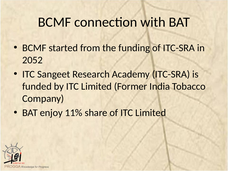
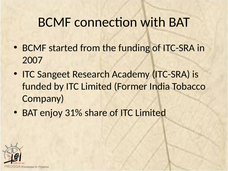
2052: 2052 -> 2007 (32, 60)
11%: 11% -> 31% (74, 113)
